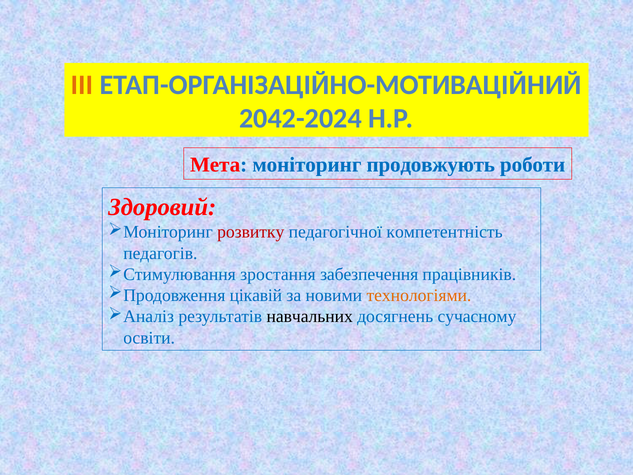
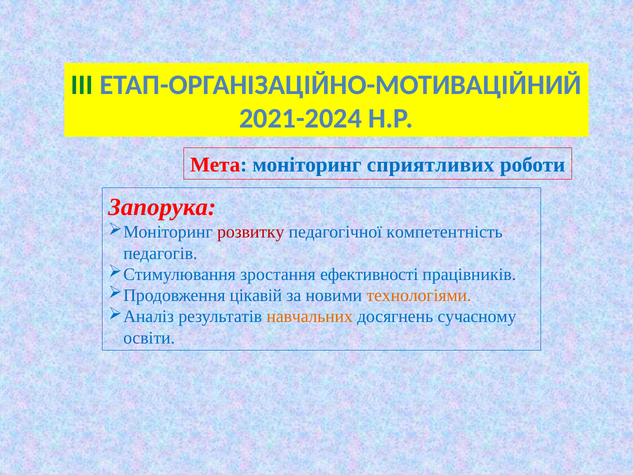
ІІІ colour: orange -> green (82, 85)
2042-2024: 2042-2024 -> 2021-2024 (301, 119)
продовжують: продовжують -> сприятливих (431, 165)
Здоровий: Здоровий -> Запорука (162, 207)
забезпечення: забезпечення -> ефективності (369, 274)
навчальних colour: black -> orange (310, 316)
